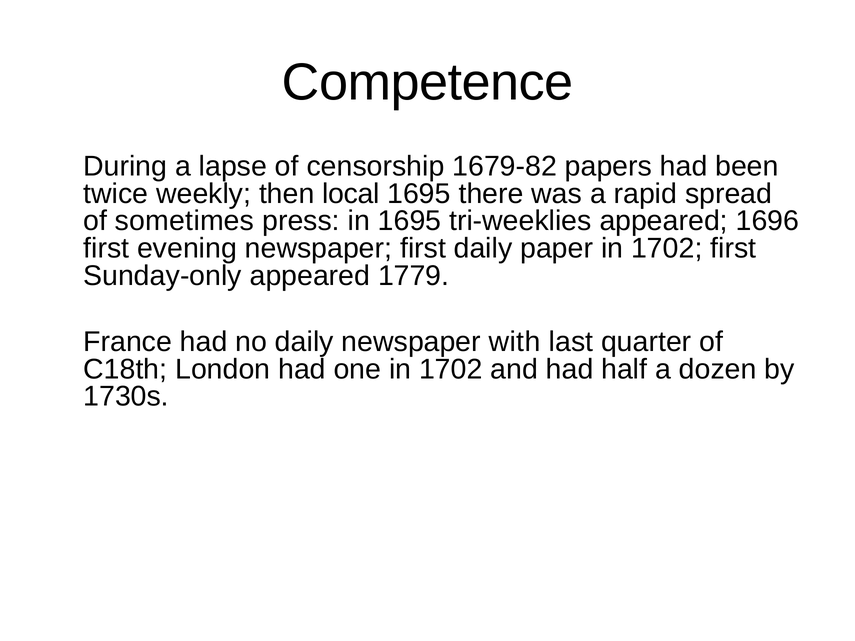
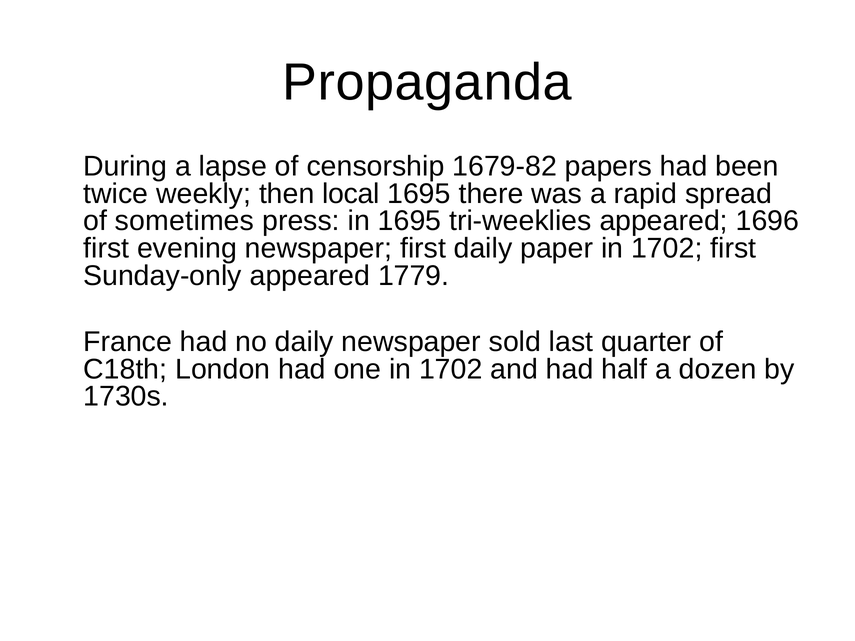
Competence: Competence -> Propaganda (427, 83)
with: with -> sold (515, 342)
